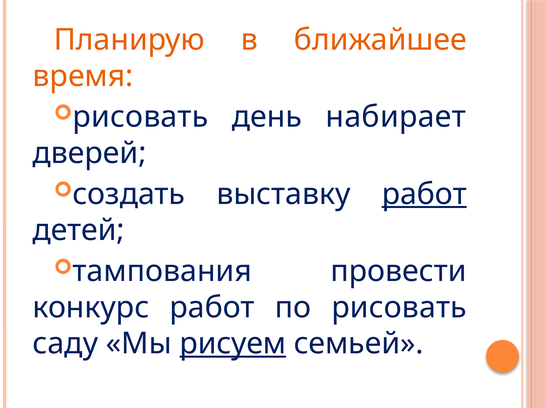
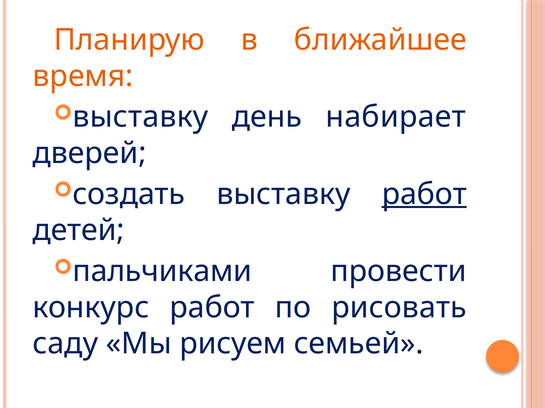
рисовать: рисовать -> выставку (140, 117)
тампования: тампования -> пальчиками (162, 272)
рисуем underline: present -> none (233, 344)
